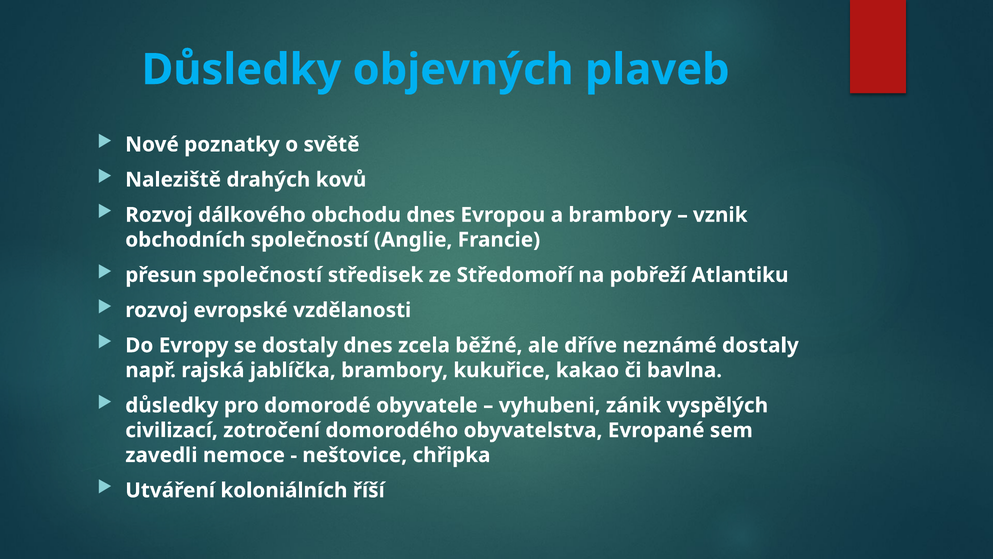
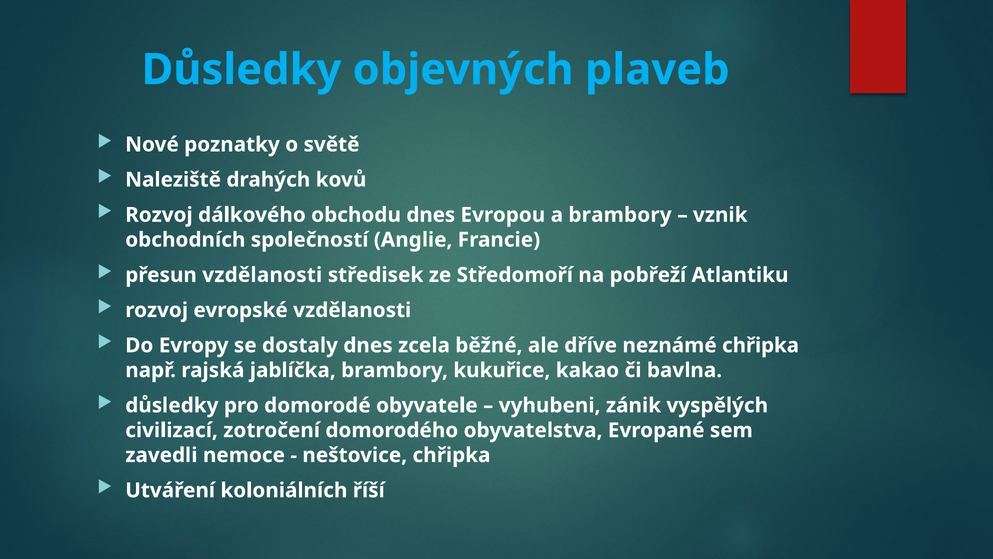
přesun společností: společností -> vzdělanosti (262, 275)
neznámé dostaly: dostaly -> chřipka (761, 345)
